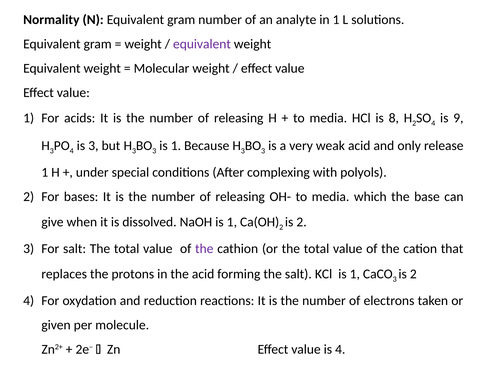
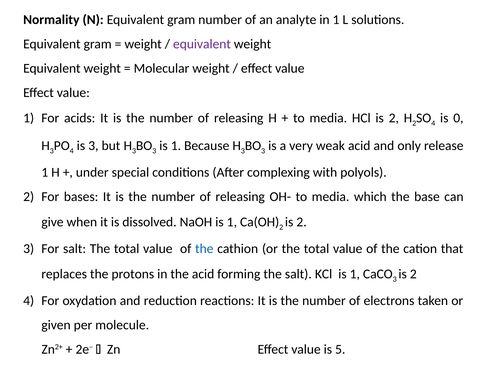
HCl is 8: 8 -> 2 (394, 118)
9: 9 -> 0 (458, 118)
the colour: purple -> blue (204, 248)
is 4: 4 -> 5 (340, 349)
